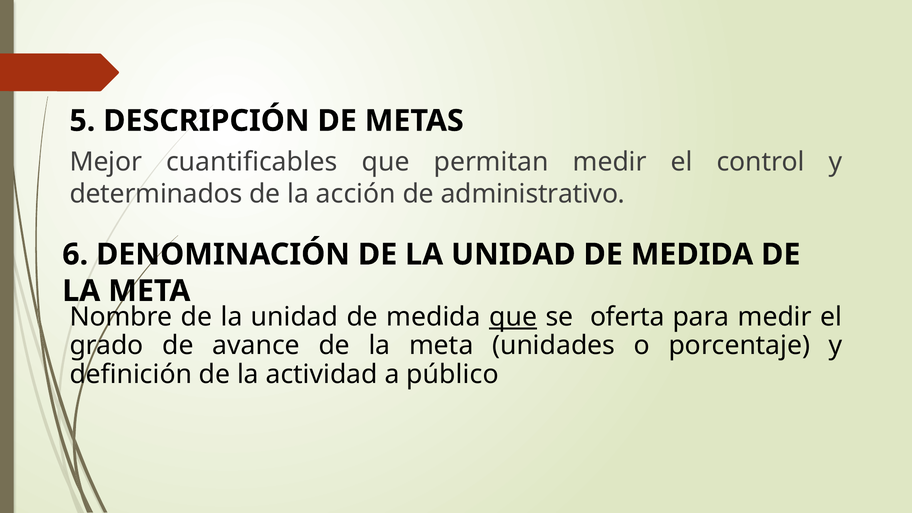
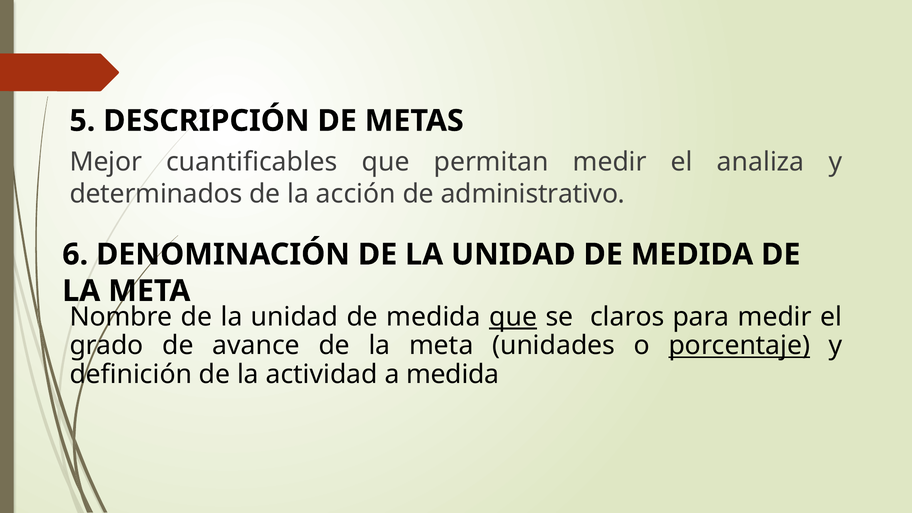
control: control -> analiza (761, 162)
oferta: oferta -> claros (627, 317)
porcentaje underline: none -> present (739, 346)
a público: público -> medida (453, 374)
